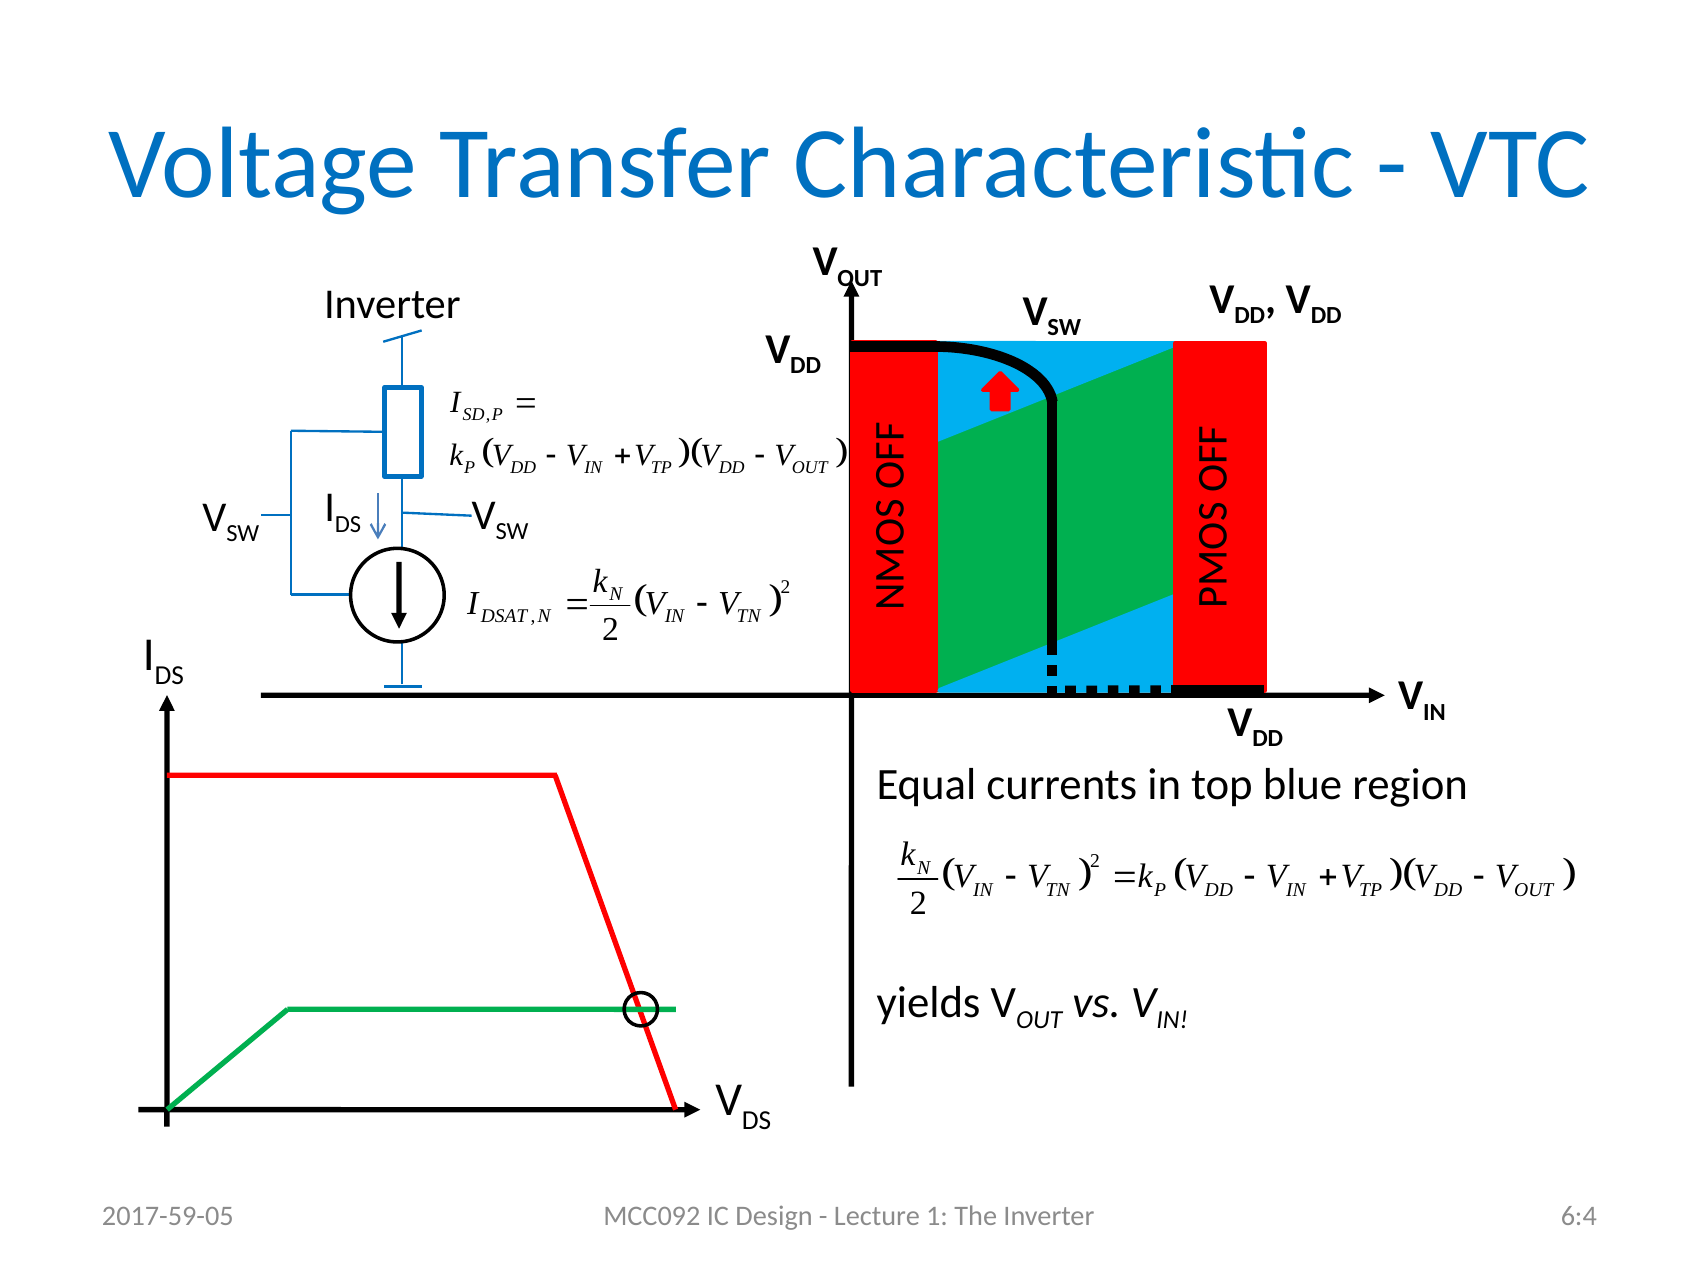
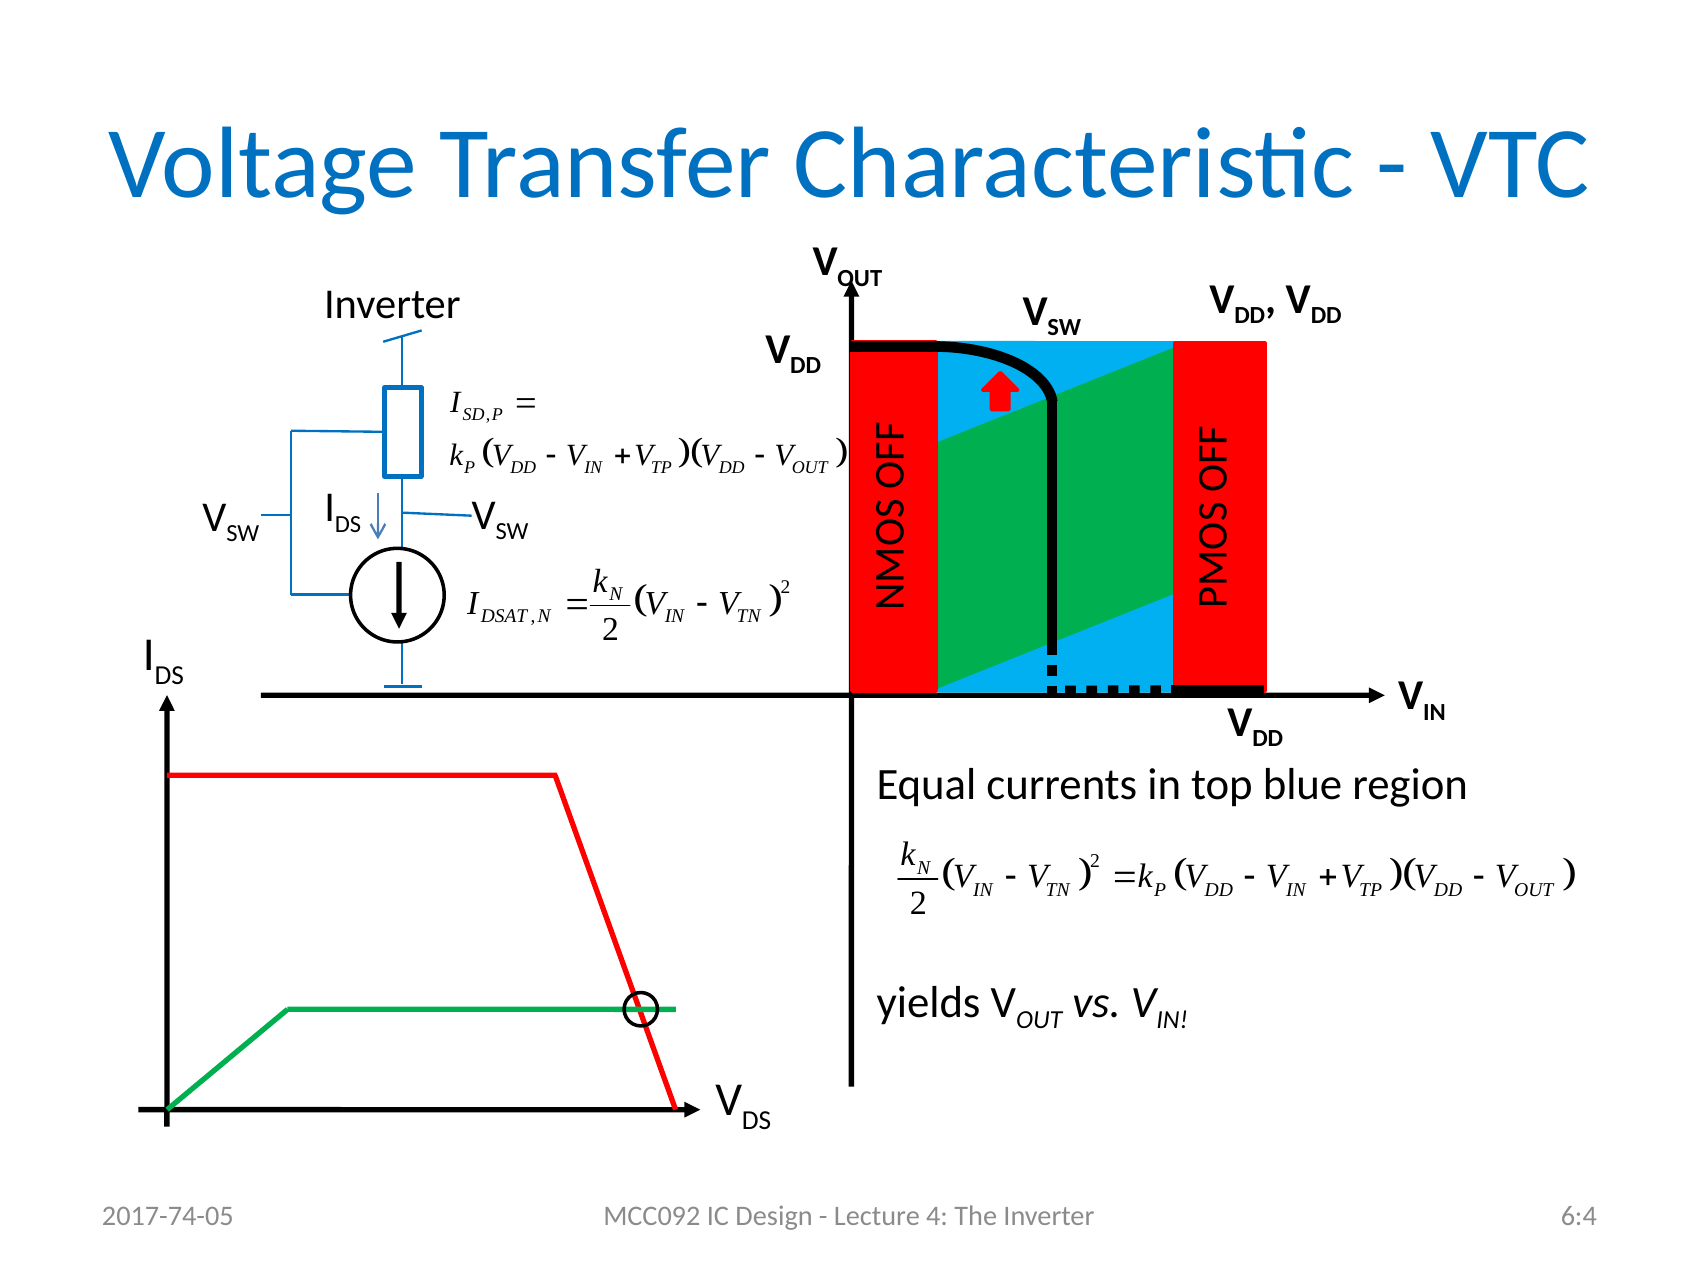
1: 1 -> 4 (937, 1217)
2017-59-05: 2017-59-05 -> 2017-74-05 (168, 1217)
